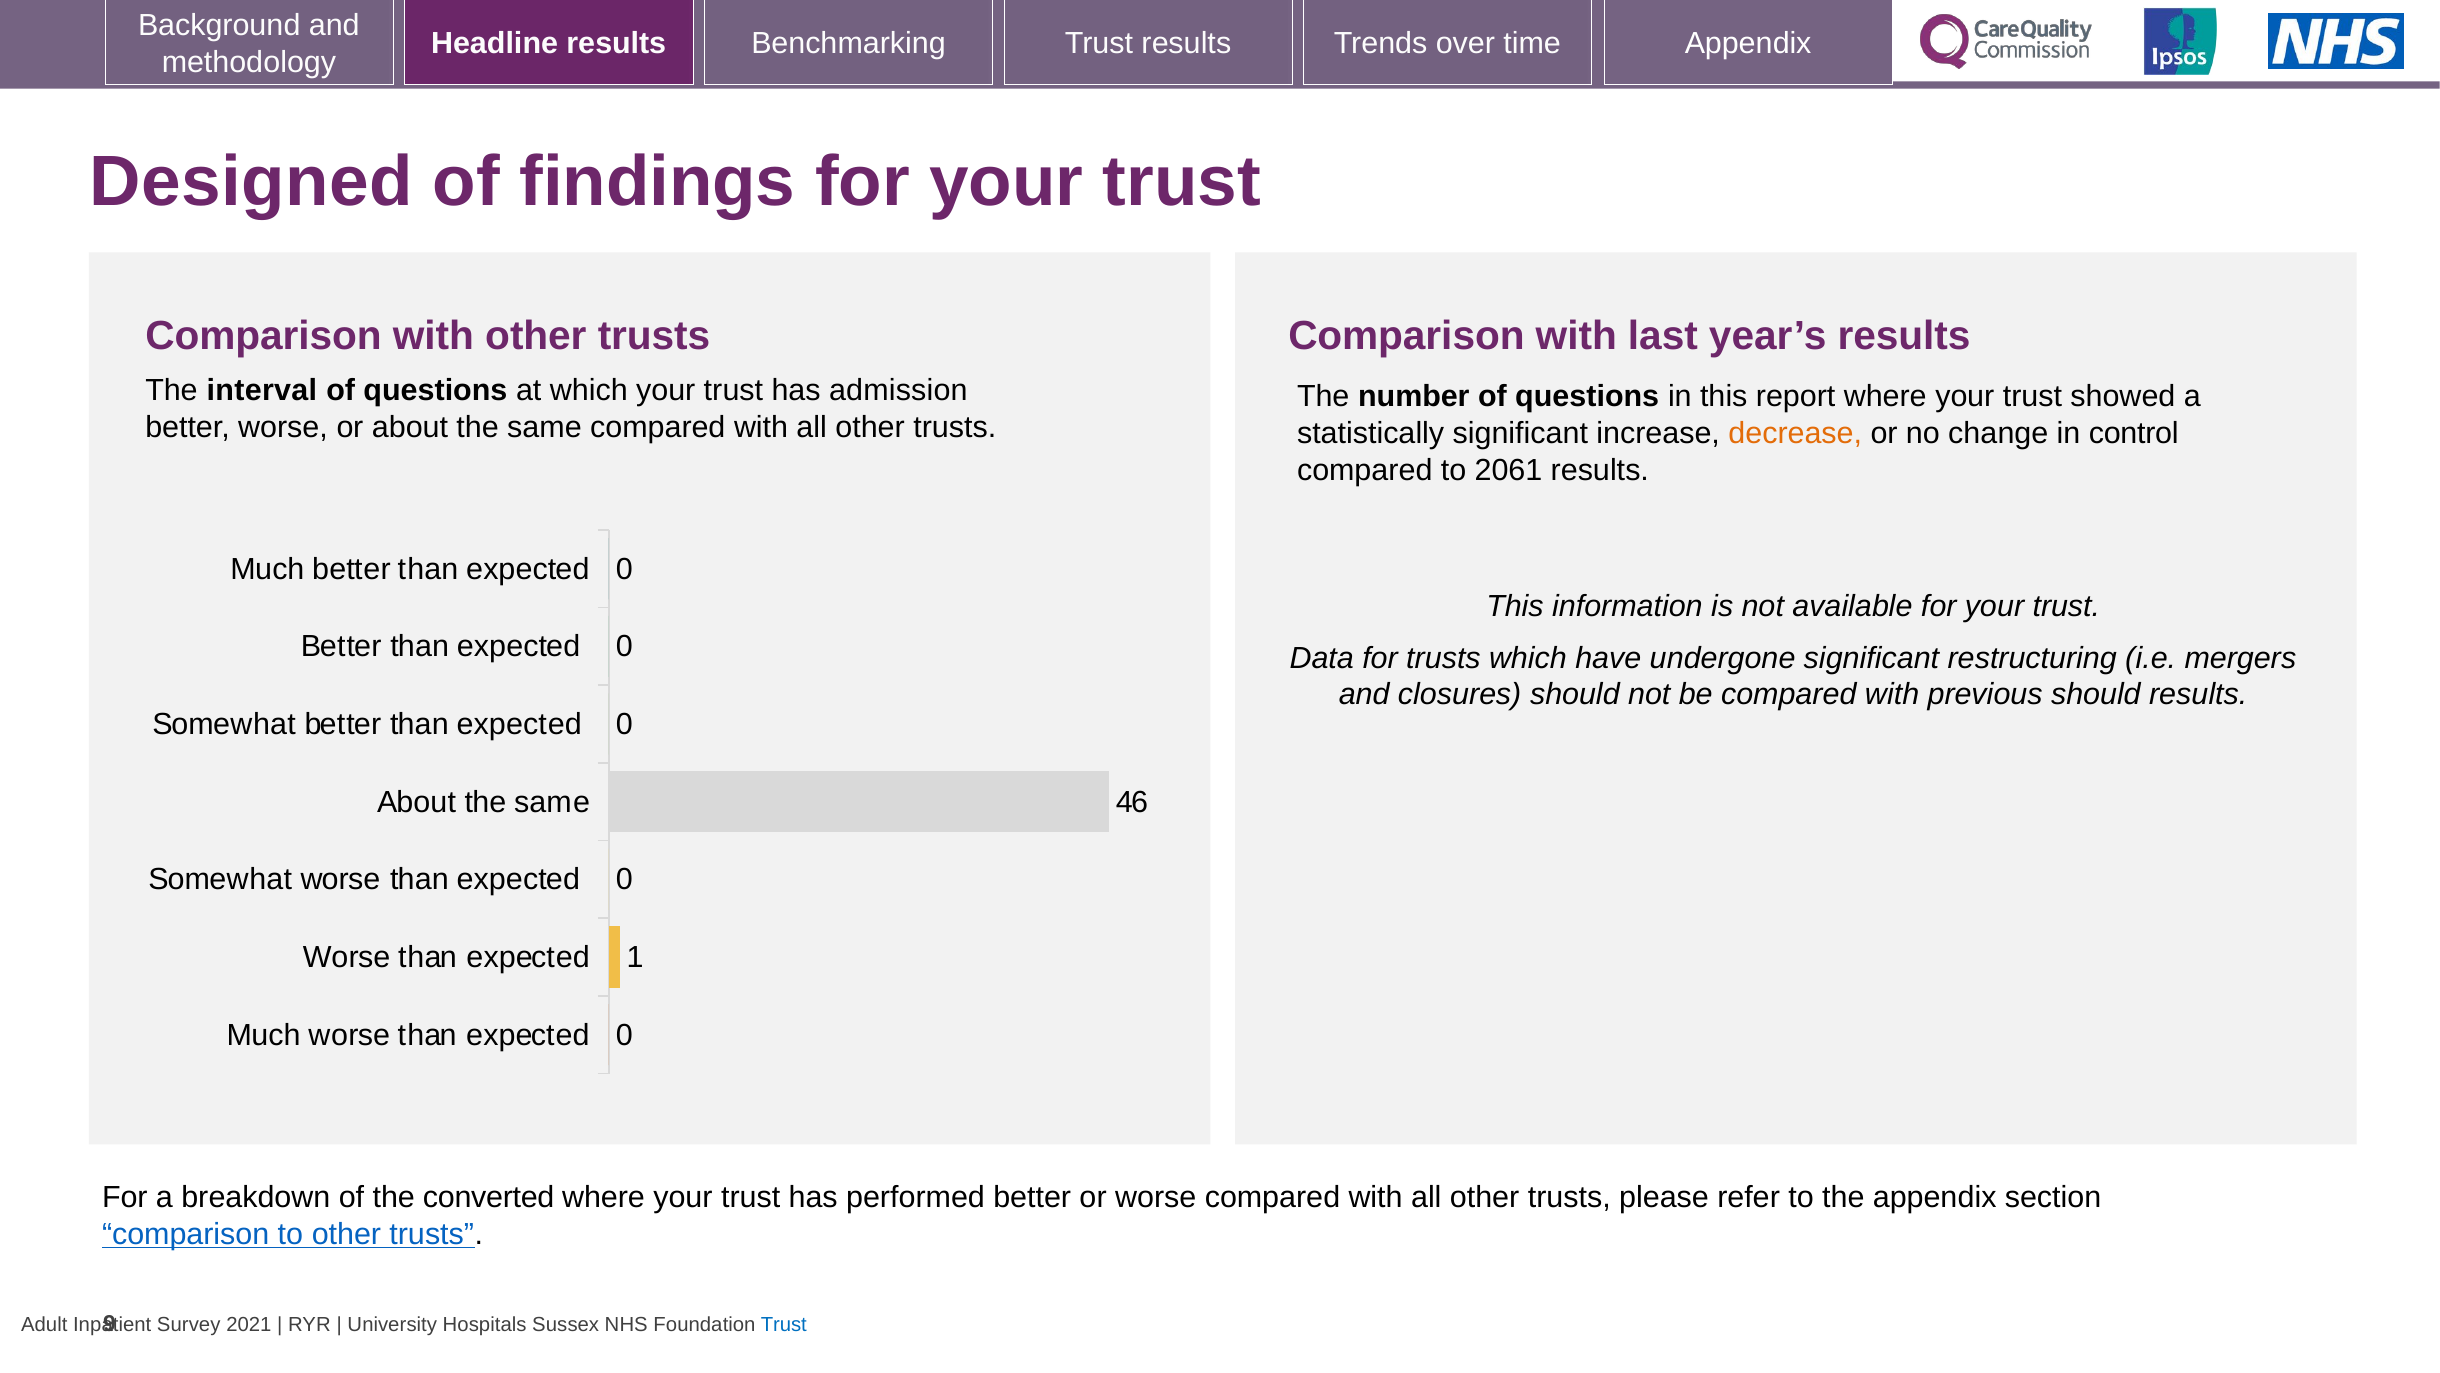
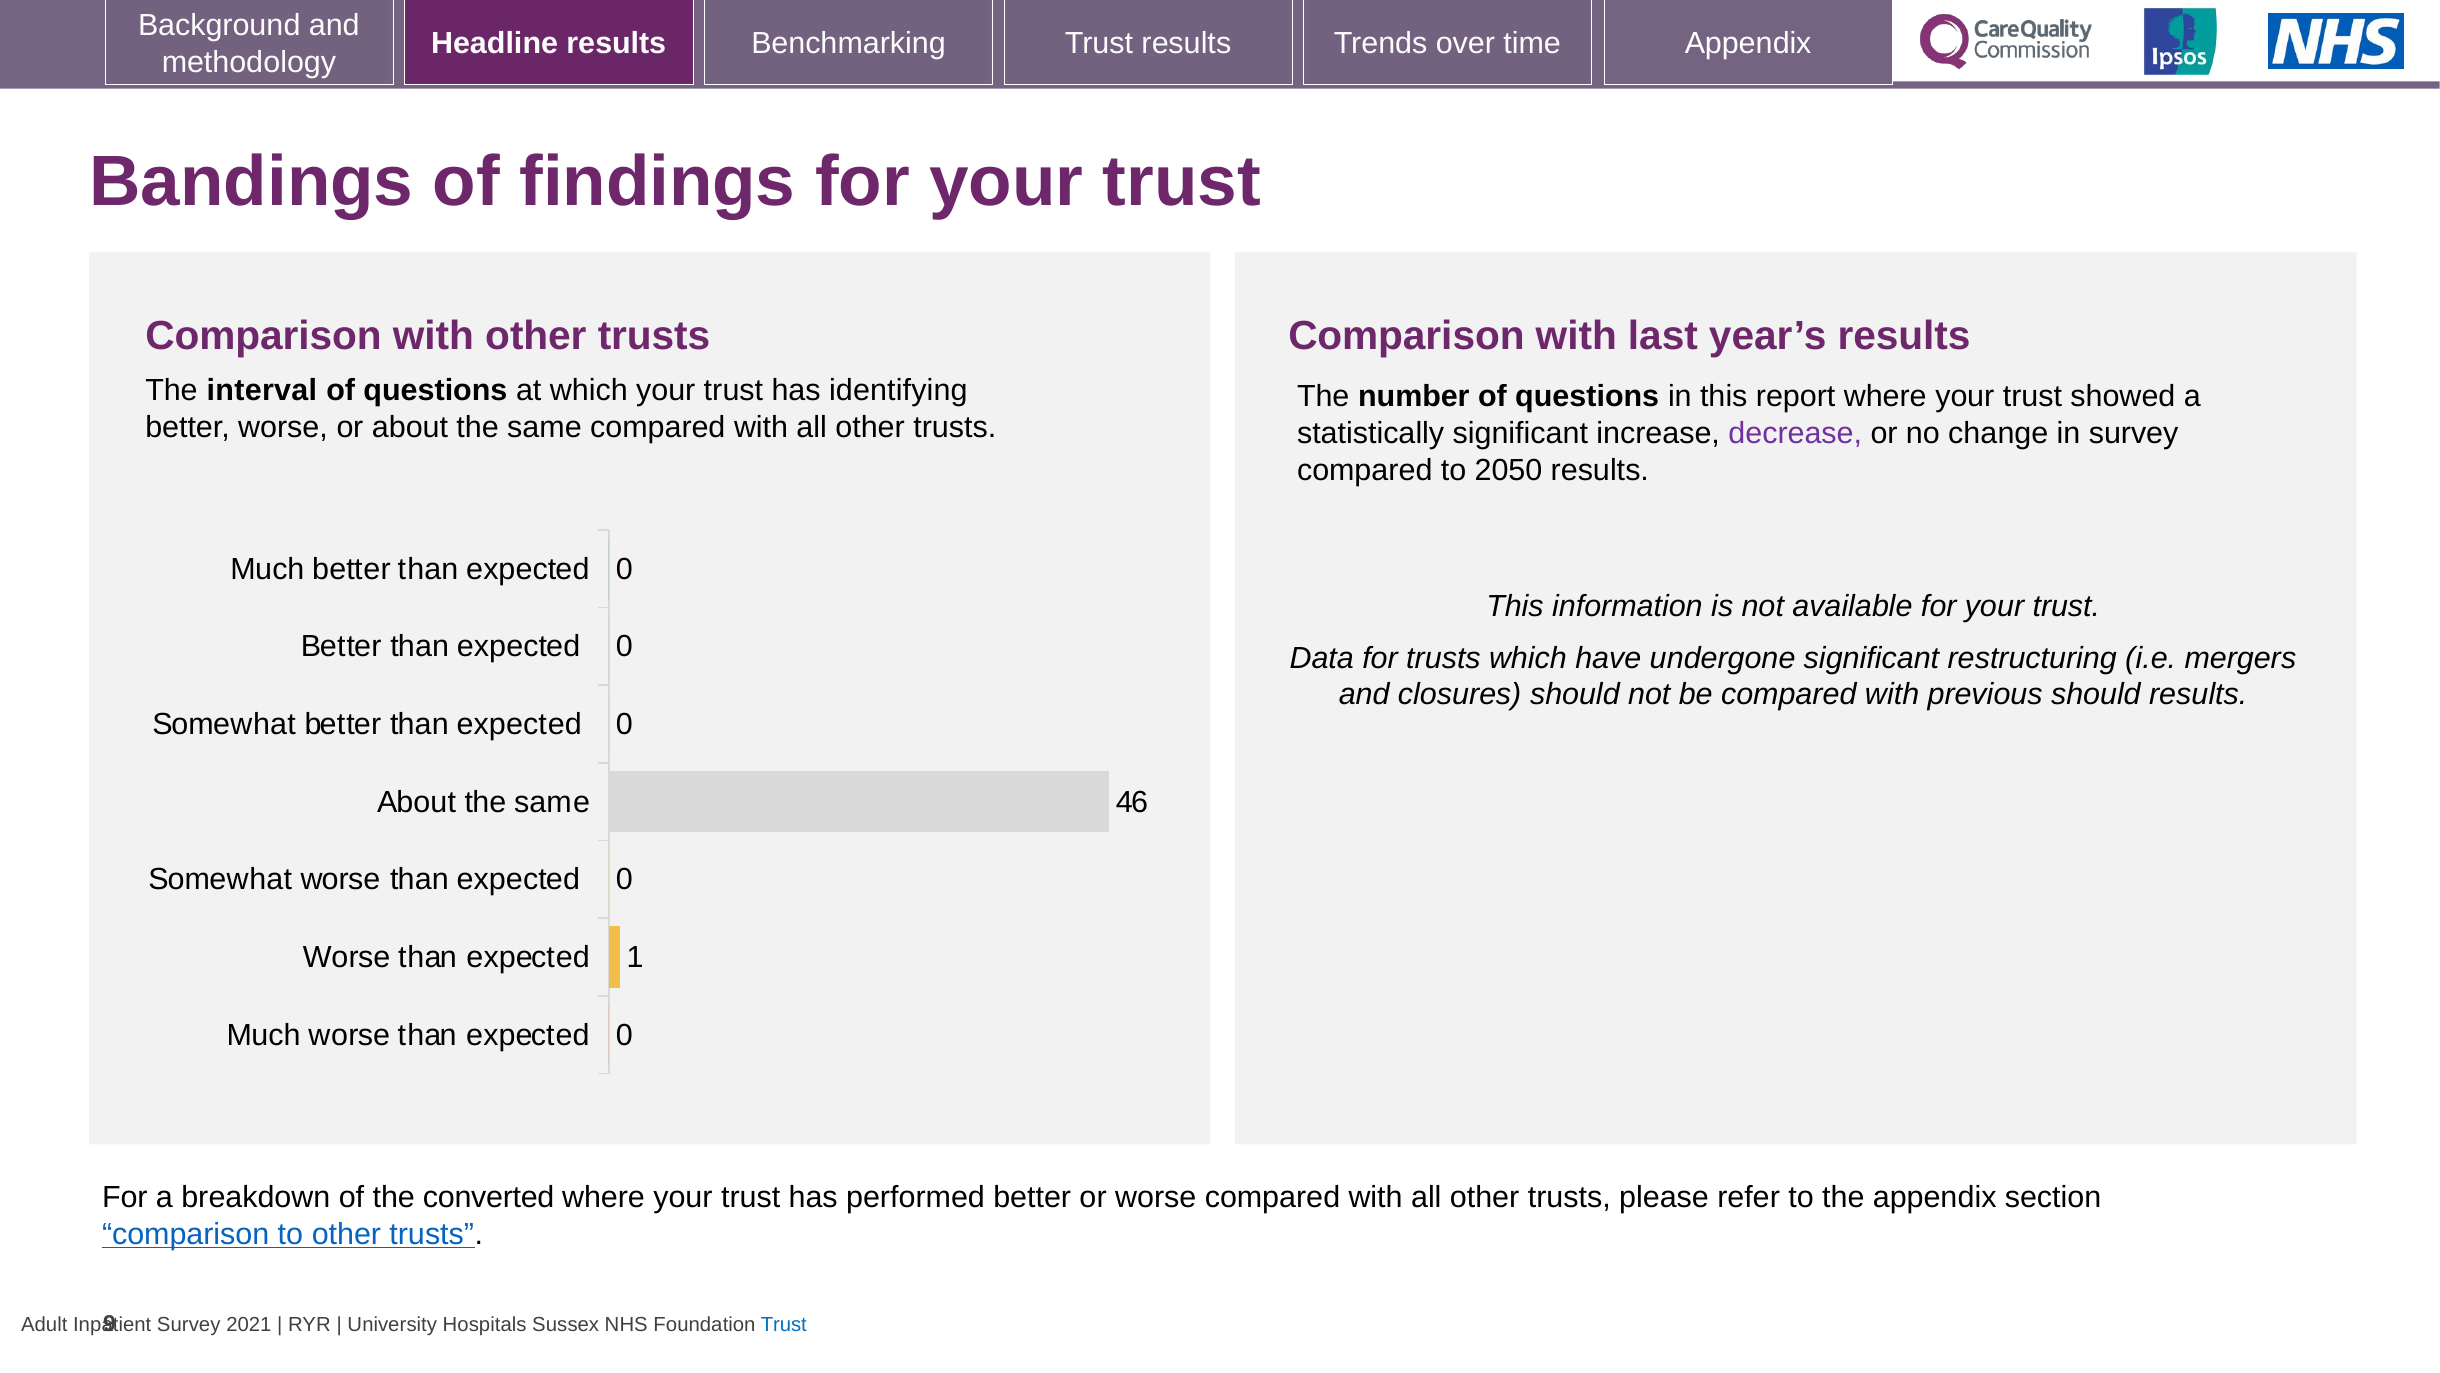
Designed: Designed -> Bandings (252, 182)
admission: admission -> identifying (898, 390)
decrease colour: orange -> purple (1795, 433)
in control: control -> survey (2134, 433)
2061: 2061 -> 2050 (1508, 470)
